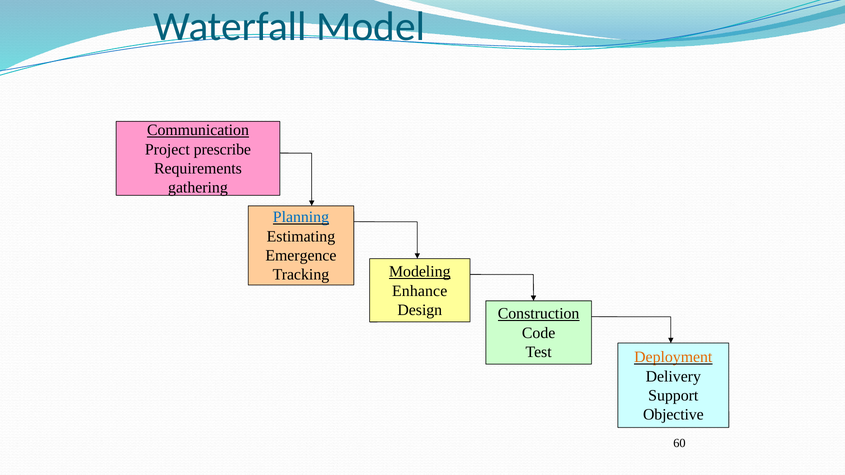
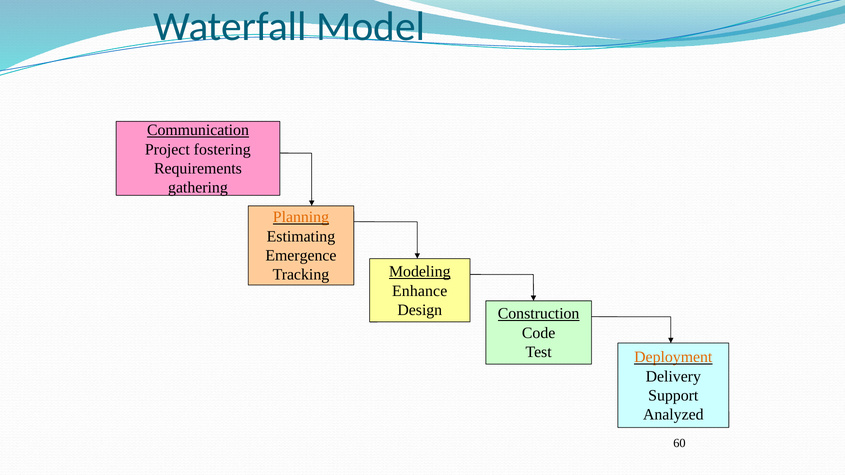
prescribe: prescribe -> fostering (222, 150)
Planning colour: blue -> orange (301, 217)
Objective: Objective -> Analyzed (673, 415)
